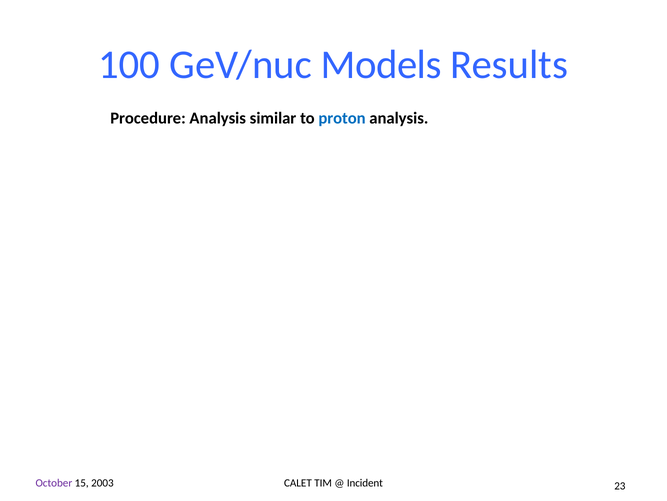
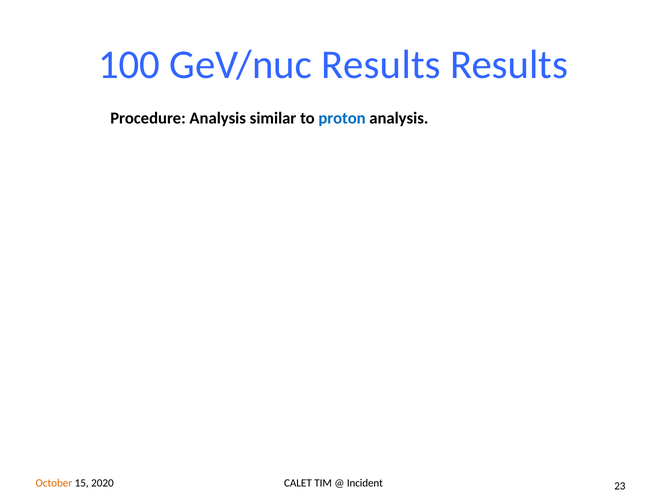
GeV/nuc Models: Models -> Results (381, 65)
October colour: purple -> orange (54, 482)
2003: 2003 -> 2020 (102, 482)
